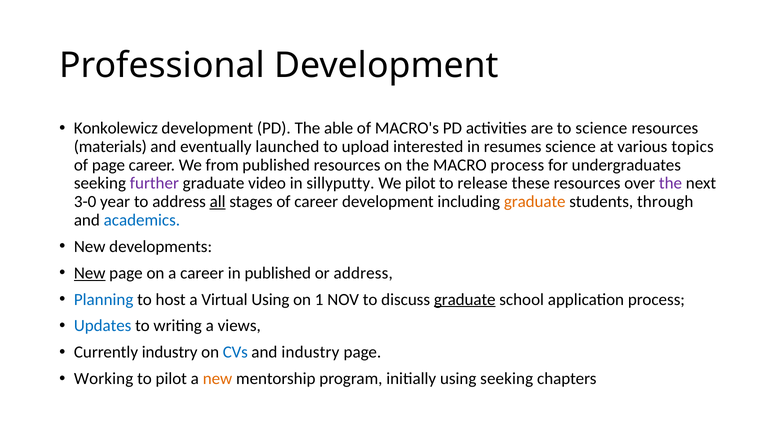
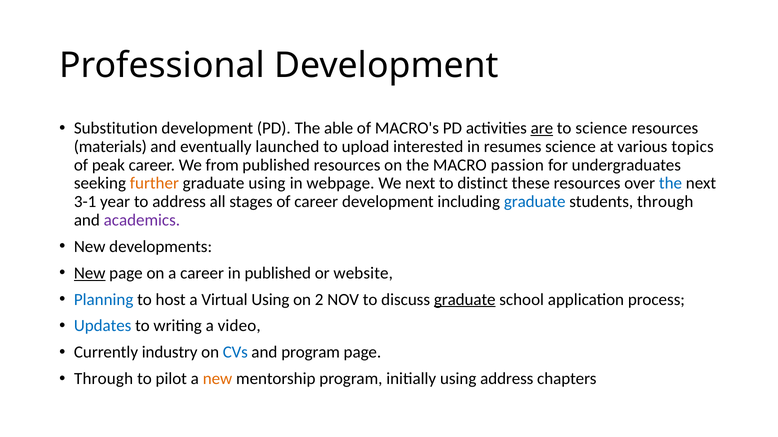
Konkolewicz: Konkolewicz -> Substitution (116, 128)
are underline: none -> present (542, 128)
of page: page -> peak (108, 165)
MACRO process: process -> passion (517, 165)
further colour: purple -> orange (154, 184)
graduate video: video -> using (267, 184)
sillyputty: sillyputty -> webpage (340, 184)
We pilot: pilot -> next (420, 184)
release: release -> distinct (483, 184)
the colour: purple -> blue (670, 184)
3-0: 3-0 -> 3-1 (85, 202)
all underline: present -> none (218, 202)
graduate colour: orange -> blue (535, 202)
academics colour: blue -> purple (142, 220)
or address: address -> website (363, 273)
1: 1 -> 2 (319, 300)
views: views -> video (239, 326)
and industry: industry -> program (311, 353)
Working: Working -> Through (104, 379)
using seeking: seeking -> address (507, 379)
